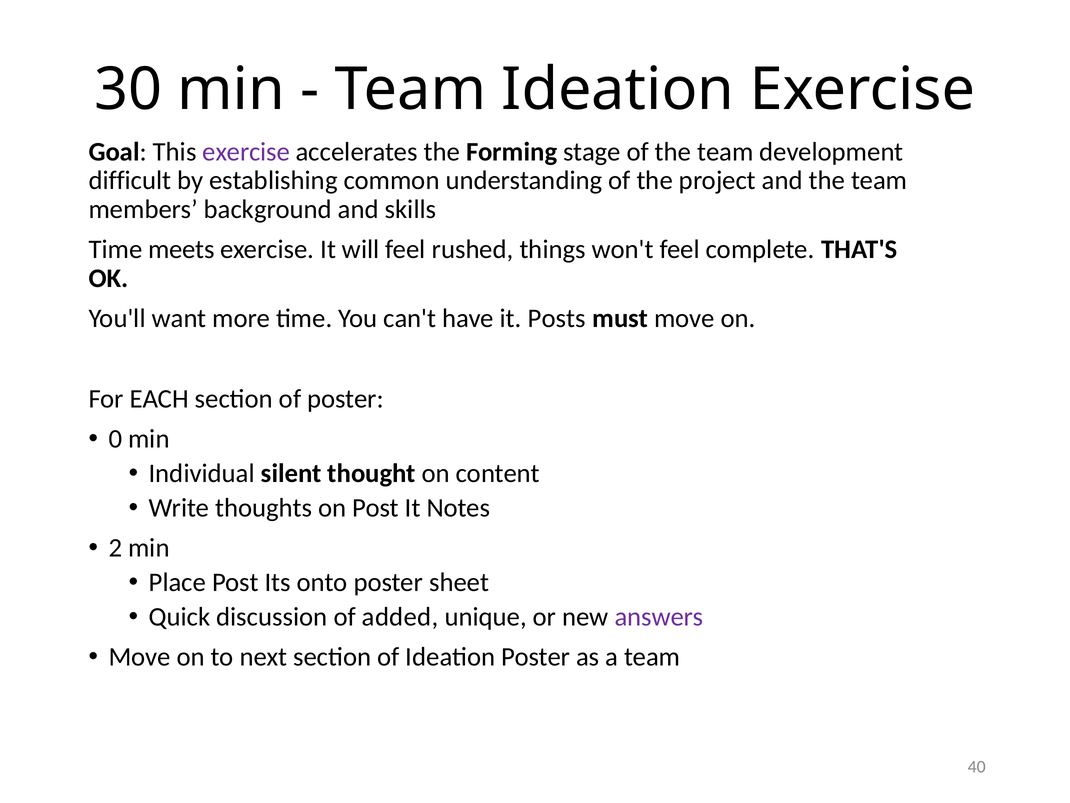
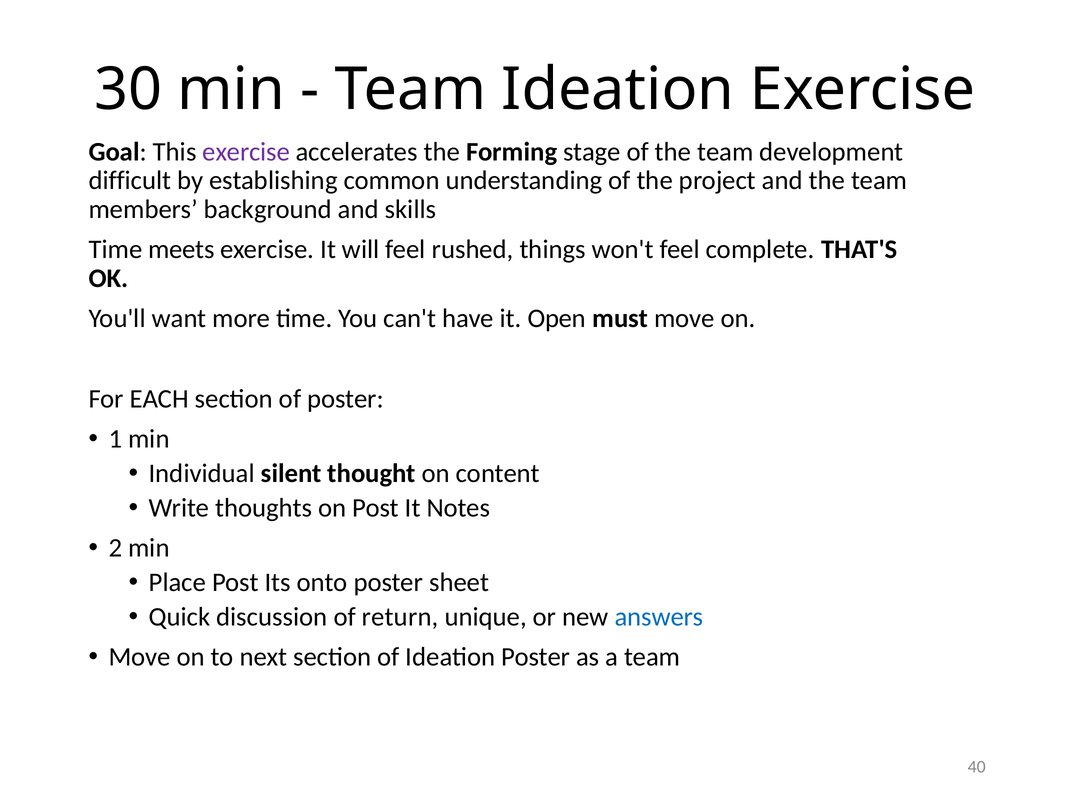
Posts: Posts -> Open (557, 318)
0: 0 -> 1 (115, 439)
added: added -> return (400, 616)
answers colour: purple -> blue (659, 616)
